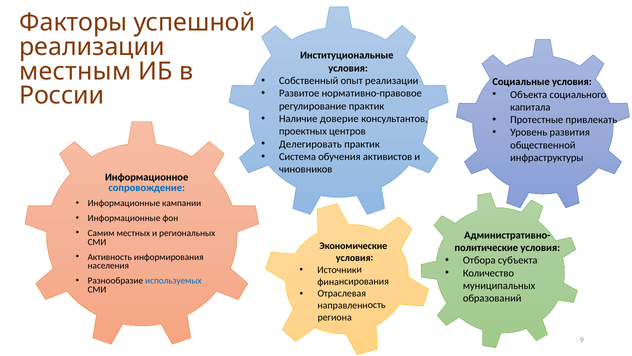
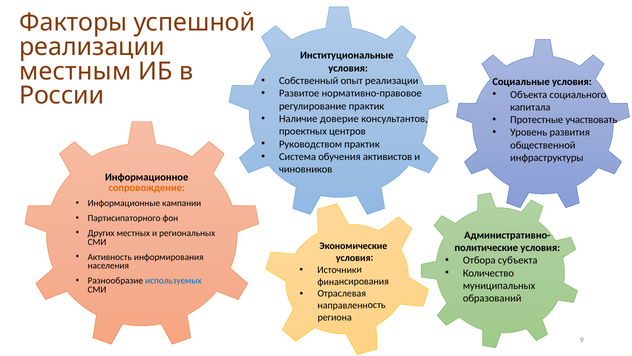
привлекать: привлекать -> участвовать (591, 120)
Делегировать: Делегировать -> Руководством (311, 144)
сопровождение colour: blue -> orange (147, 187)
Информационные: Информационные -> Партисипаторного (124, 218)
Самим: Самим -> Других (101, 233)
